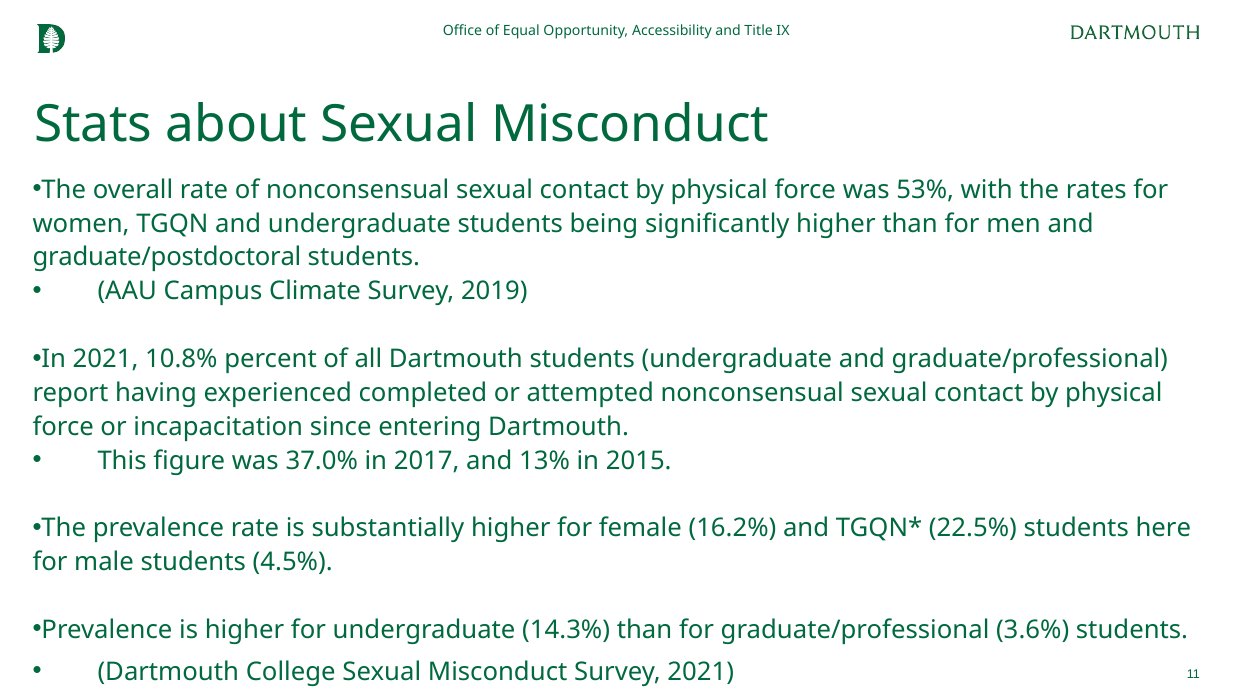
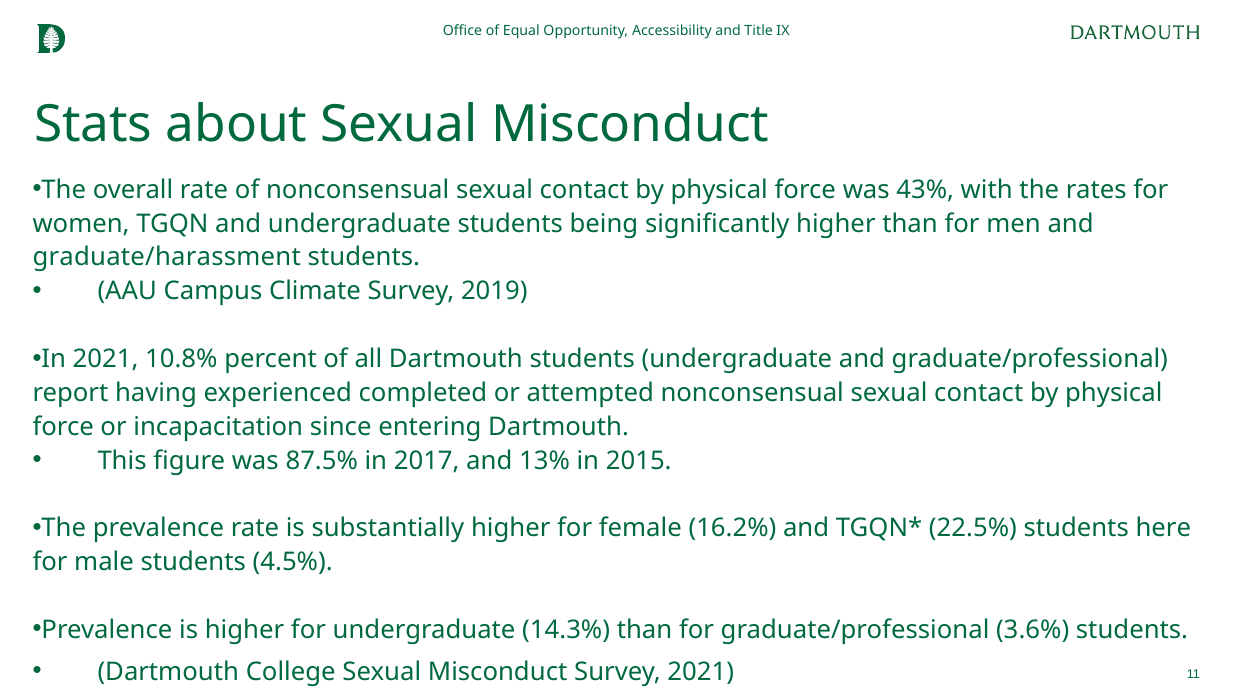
53%: 53% -> 43% (925, 190)
graduate/postdoctoral: graduate/postdoctoral -> graduate/harassment (167, 258)
37.0%: 37.0% -> 87.5% (322, 461)
